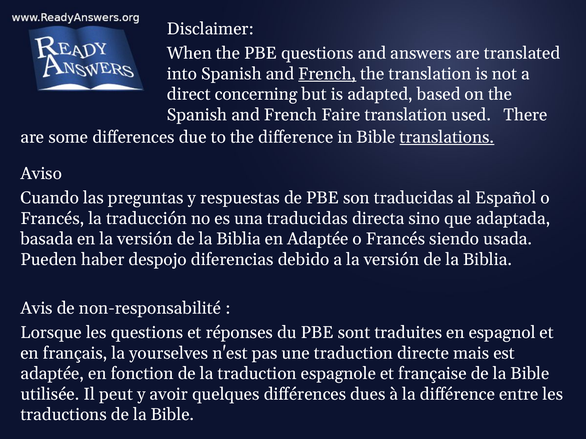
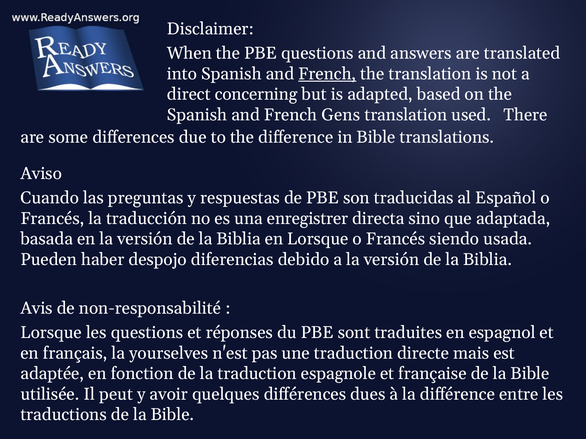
Faire: Faire -> Gens (341, 115)
translations underline: present -> none (447, 137)
una traducidas: traducidas -> enregistrer (308, 219)
en Adaptée: Adaptée -> Lorsque (318, 239)
